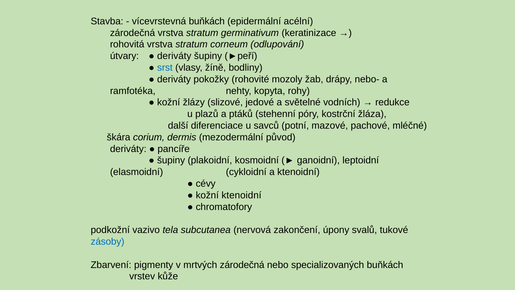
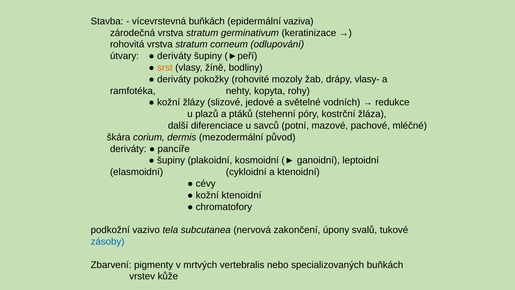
acélní: acélní -> vaziva (298, 21)
srst colour: blue -> orange (165, 68)
nebo-: nebo- -> vlasy- (367, 79)
mrtvých zárodečná: zárodečná -> vertebralis (242, 265)
